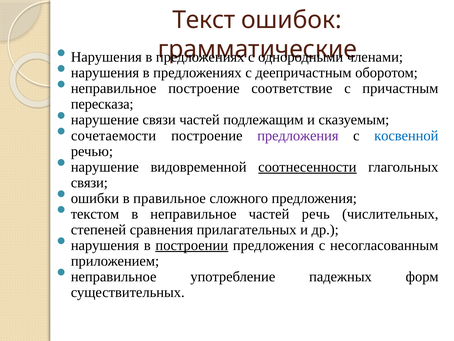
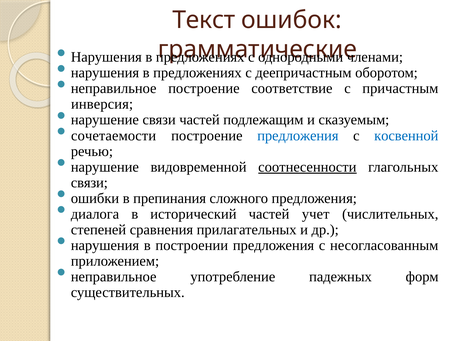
пересказа: пересказа -> инверсия (102, 104)
предложения colour: purple -> blue (298, 135)
правильное: правильное -> препинания (170, 198)
текстом: текстом -> диалога (95, 214)
в неправильное: неправильное -> исторический (193, 214)
речь: речь -> учет (316, 214)
построении underline: present -> none (192, 245)
